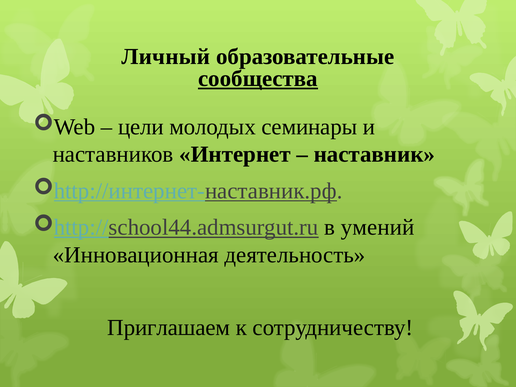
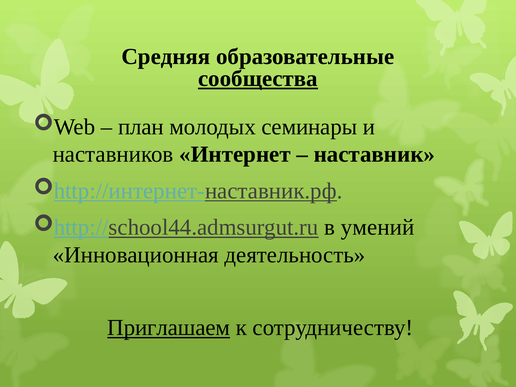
Личный: Личный -> Средняя (166, 57)
цели: цели -> план (141, 127)
Приглашаем underline: none -> present (169, 328)
